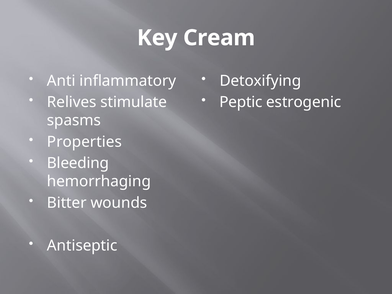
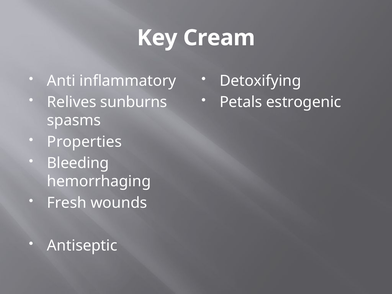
stimulate: stimulate -> sunburns (134, 102)
Peptic: Peptic -> Petals (241, 102)
Bitter: Bitter -> Fresh (67, 203)
